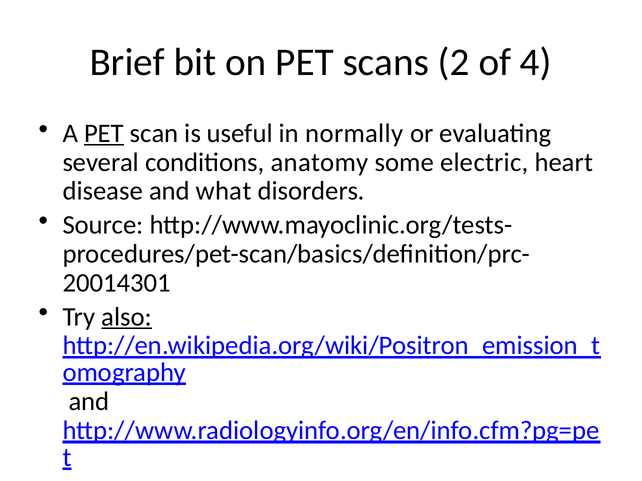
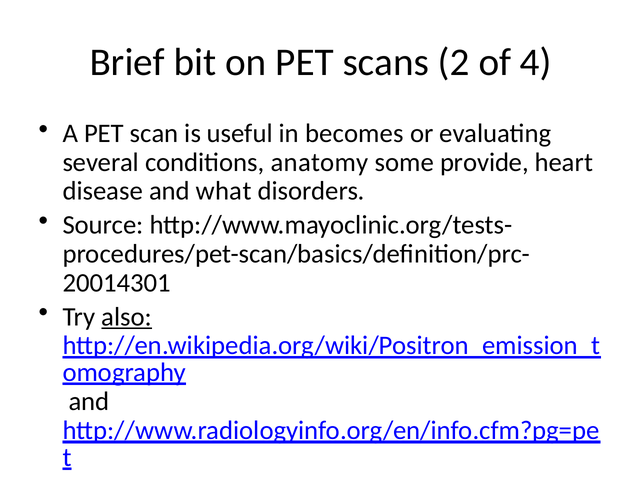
PET underline: present -> none (104, 133)
normally: normally -> becomes (354, 133)
electric: electric -> provide (484, 162)
